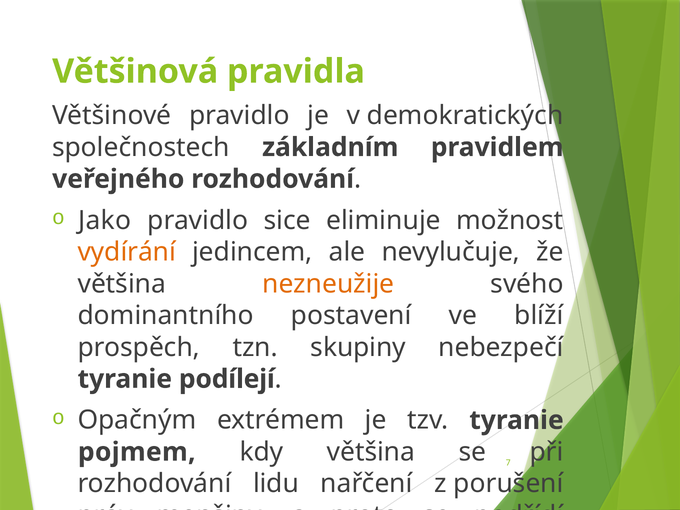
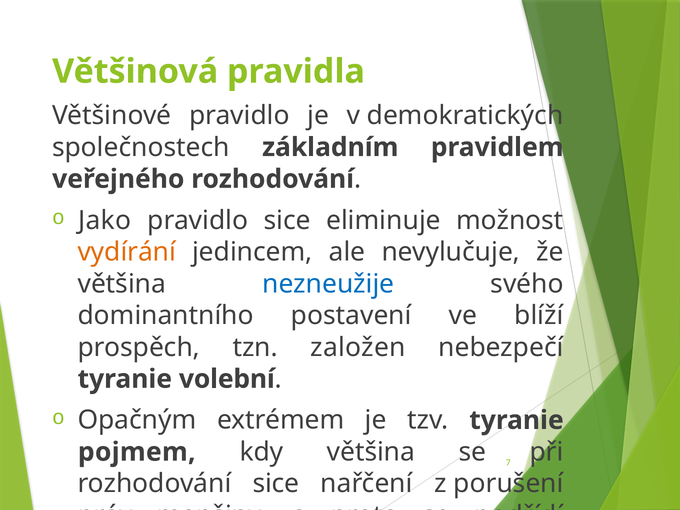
nezneužije colour: orange -> blue (328, 284)
skupiny: skupiny -> založen (358, 347)
podílejí: podílejí -> volební (227, 379)
rozhodování lidu: lidu -> sice (276, 484)
